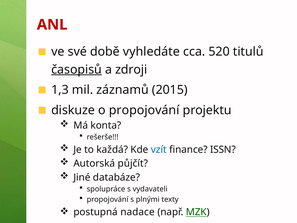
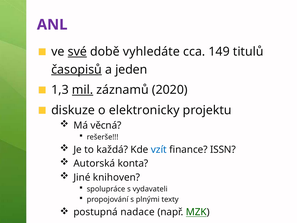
ANL colour: red -> purple (52, 25)
své underline: none -> present (77, 52)
520: 520 -> 149 (219, 52)
zdroji: zdroji -> jeden (131, 69)
mil underline: none -> present (83, 90)
2015: 2015 -> 2020 (170, 90)
o propojování: propojování -> elektronicky (144, 110)
konta: konta -> věcná (106, 125)
půjčít: půjčít -> konta (133, 163)
databáze: databáze -> knihoven (117, 177)
